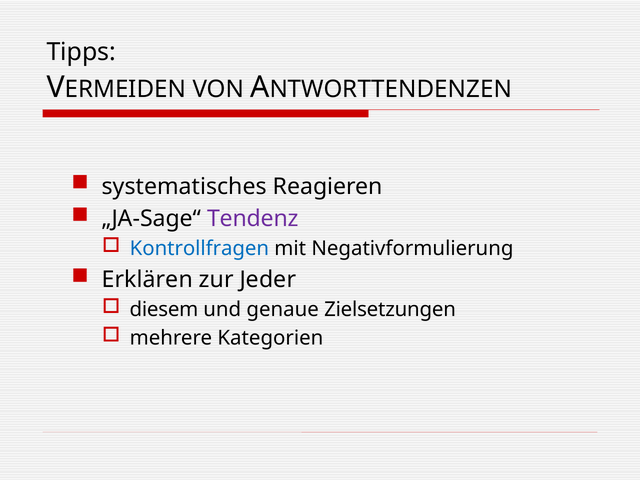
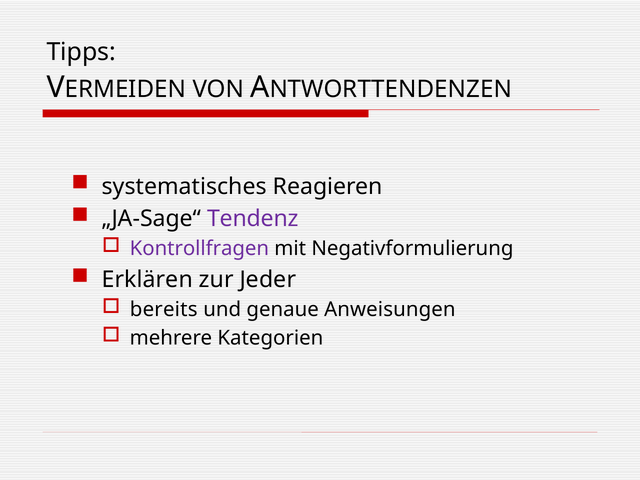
Kontrollfragen colour: blue -> purple (199, 249)
diesem: diesem -> bereits (164, 310)
Zielsetzungen: Zielsetzungen -> Anweisungen (390, 310)
